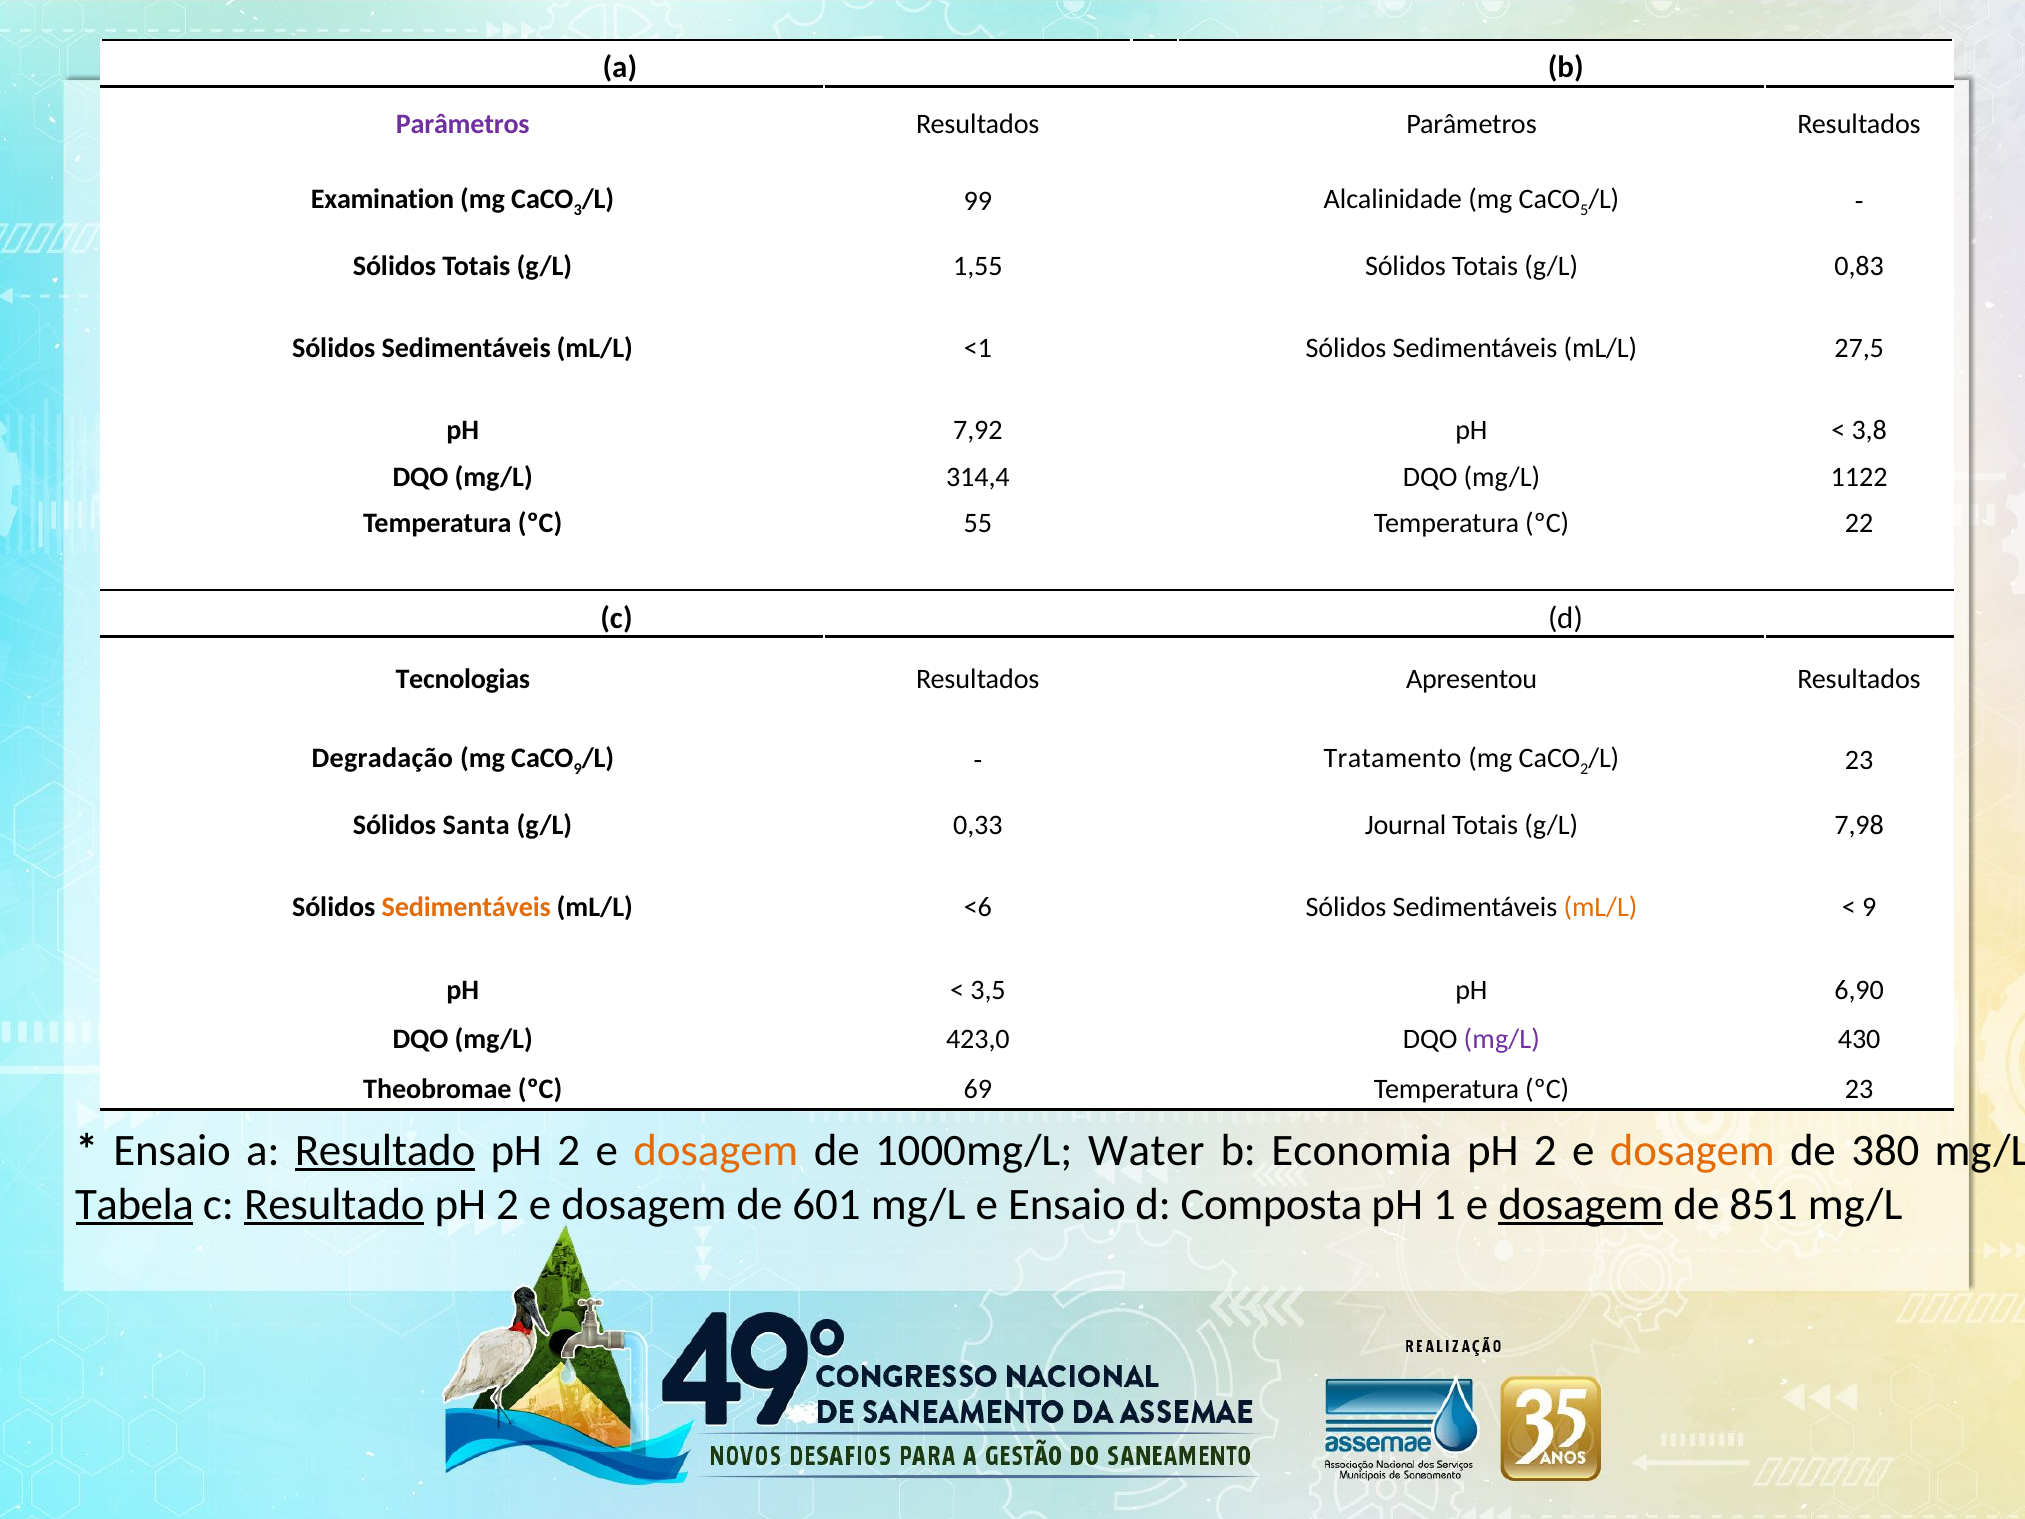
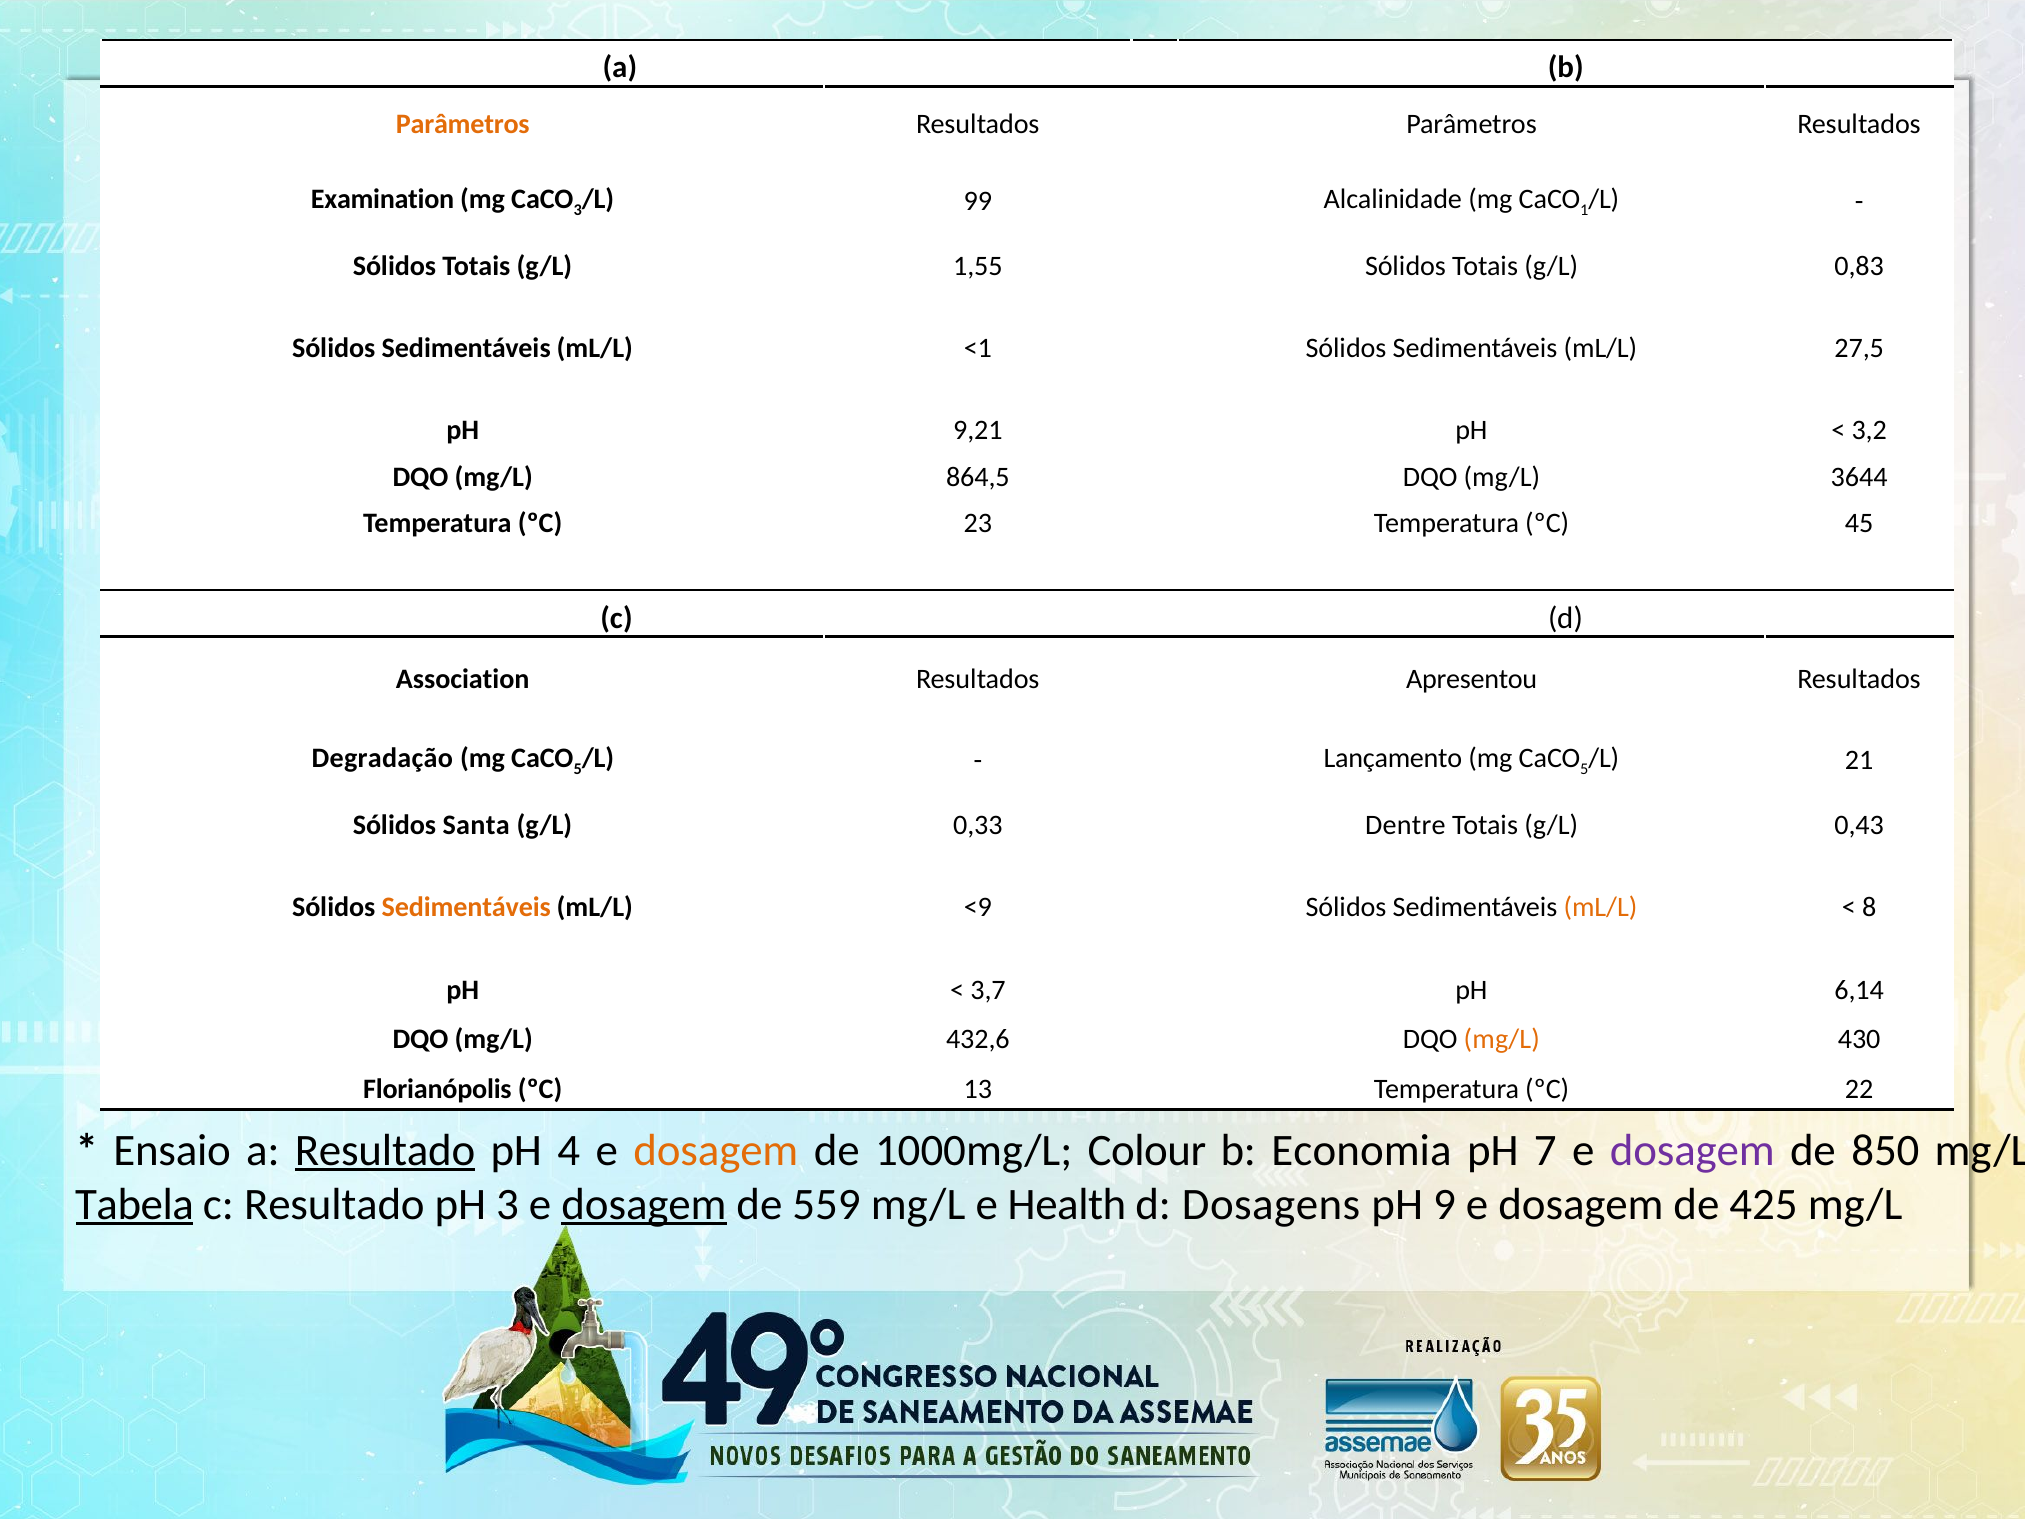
Parâmetros colour: purple -> orange (463, 124)
5: 5 -> 1 (1584, 210)
7,92: 7,92 -> 9,21 (978, 430)
3,8: 3,8 -> 3,2 (1869, 430)
314,4: 314,4 -> 864,5 (978, 477)
1122: 1122 -> 3644 (1859, 477)
55: 55 -> 23 (978, 523)
22: 22 -> 45 (1859, 523)
Tecnologias: Tecnologias -> Association (463, 679)
9: 9 -> 5 (578, 769)
Tratamento: Tratamento -> Lançamento (1393, 758)
2: 2 -> 5 (1584, 769)
23: 23 -> 21 (1859, 760)
Journal: Journal -> Dentre (1405, 825)
7,98: 7,98 -> 0,43 (1859, 825)
<6: <6 -> <9 (978, 907)
9: 9 -> 8 (1869, 907)
3,5: 3,5 -> 3,7 (988, 990)
6,90: 6,90 -> 6,14 (1859, 990)
423,0: 423,0 -> 432,6 (978, 1039)
mg/L colour: purple -> orange (1502, 1039)
Theobromae: Theobromae -> Florianópolis (437, 1089)
69: 69 -> 13 (978, 1089)
ºC 23: 23 -> 22 (1859, 1089)
2: 2 -> 4 (569, 1150)
Water: Water -> Colour (1147, 1150)
2: 2 -> 7 (1545, 1150)
dosagem colour: orange -> purple (1692, 1150)
380: 380 -> 850 (1885, 1150)
Resultado underline: present -> none (334, 1204)
2: 2 -> 3 (508, 1204)
dosagem underline: none -> present (644, 1204)
601: 601 -> 559 (827, 1204)
e Ensaio: Ensaio -> Health (1067, 1204)
d Composta: Composta -> Dosagens (1271, 1204)
1: 1 -> 9 (1445, 1204)
dosagem underline: present -> none (1581, 1204)
851: 851 -> 425 (1763, 1204)
